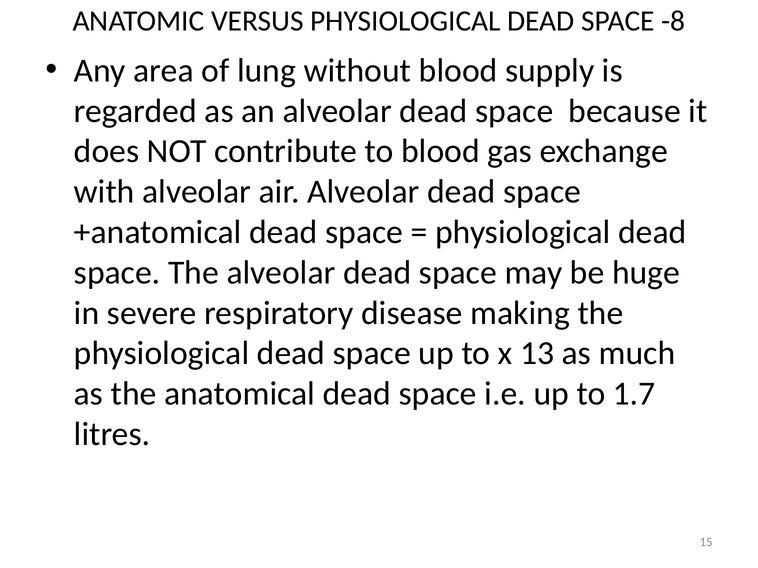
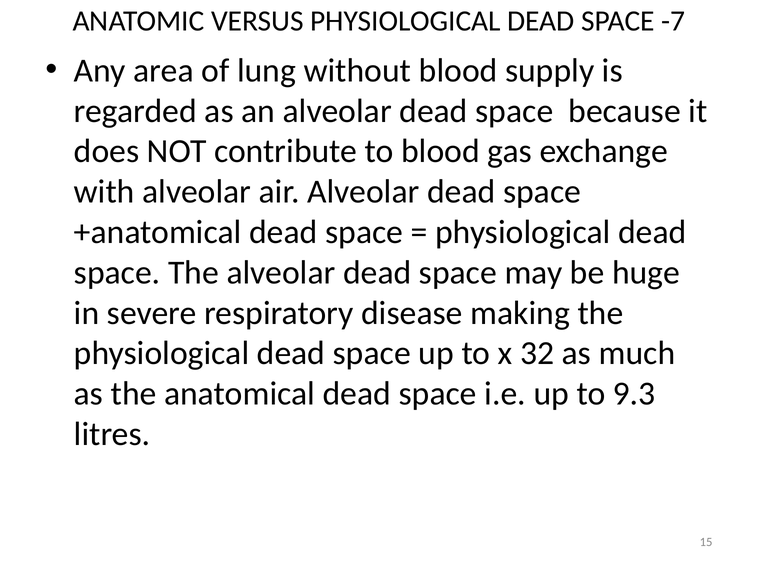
-8: -8 -> -7 (673, 21)
13: 13 -> 32 (537, 354)
1.7: 1.7 -> 9.3 (634, 394)
